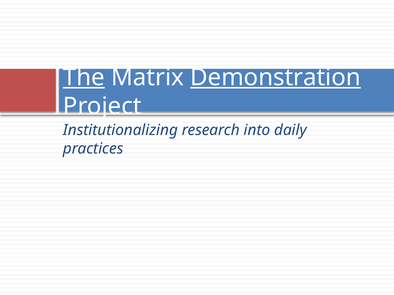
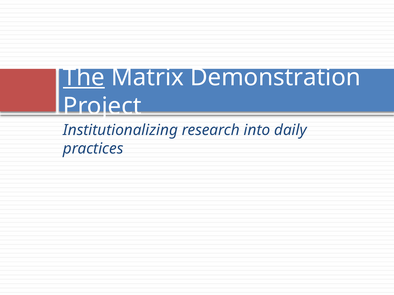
Demonstration underline: present -> none (276, 78)
